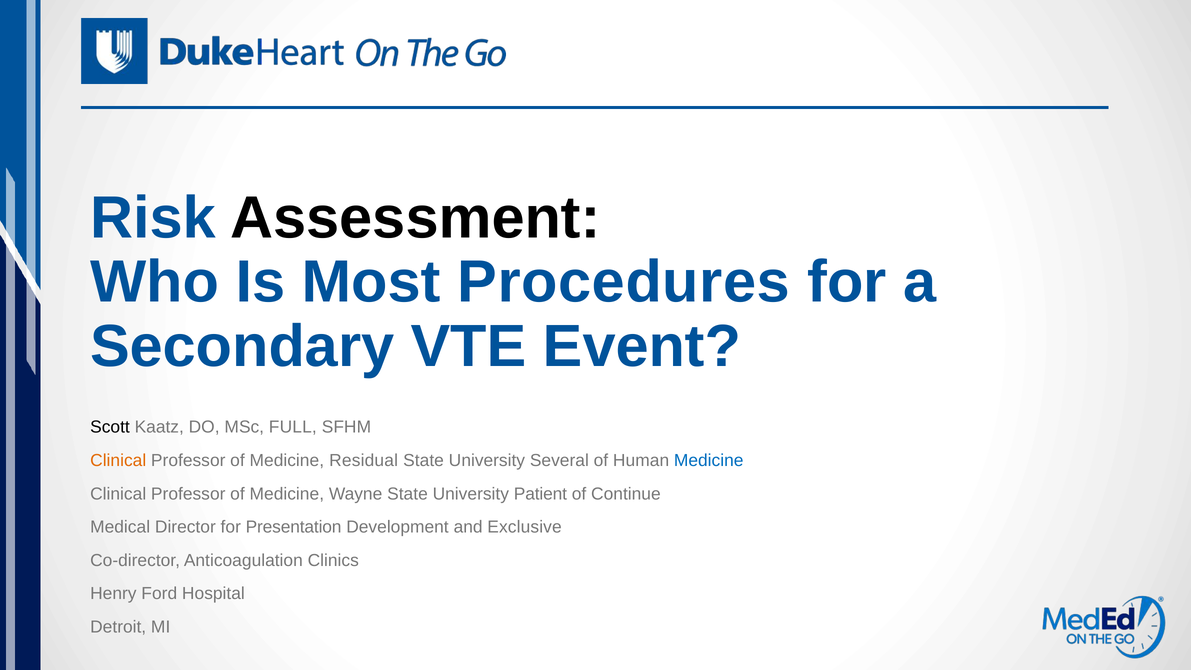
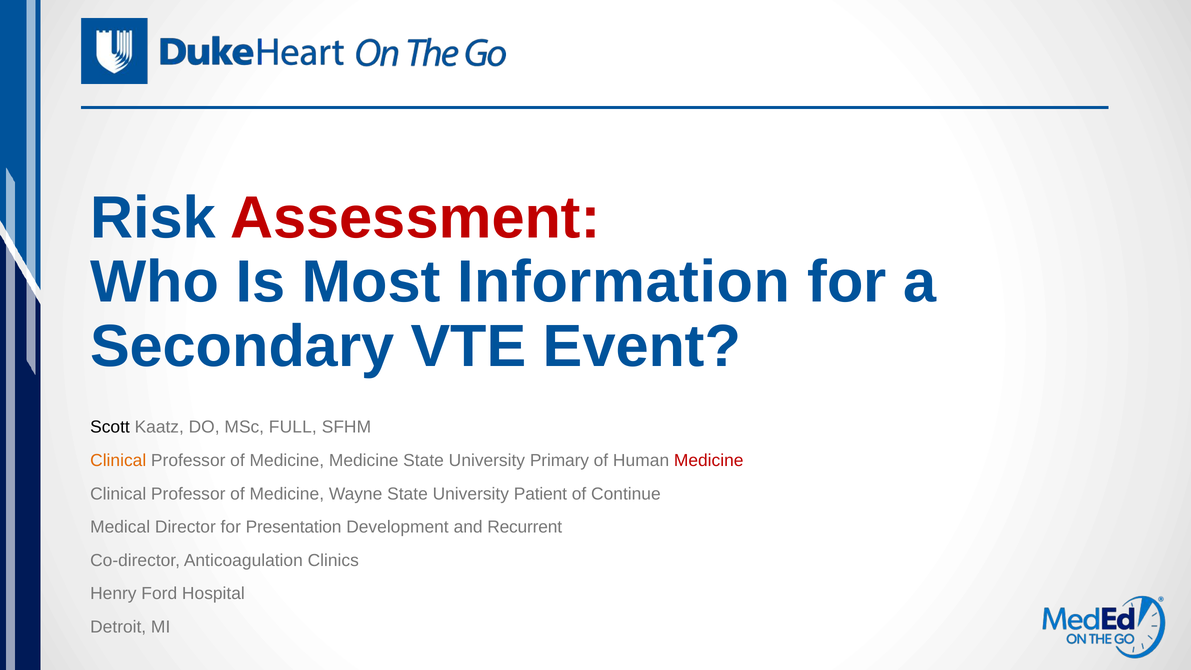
Assessment colour: black -> red (415, 218)
Procedures: Procedures -> Information (624, 282)
Medicine Residual: Residual -> Medicine (364, 460)
Several: Several -> Primary (559, 460)
Medicine colour: blue -> red (709, 460)
Exclusive: Exclusive -> Recurrent (525, 527)
